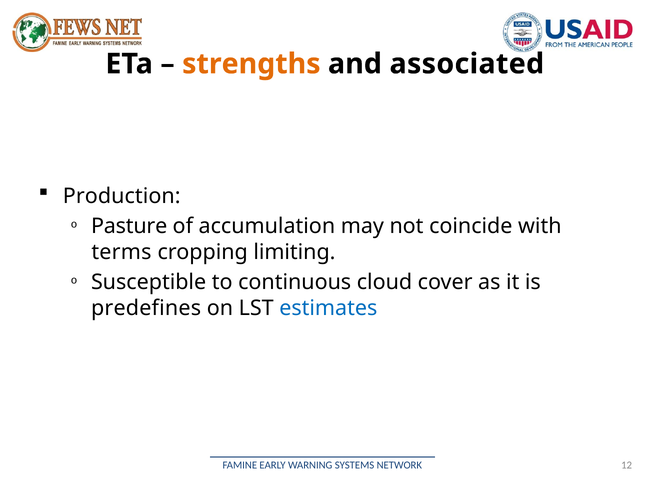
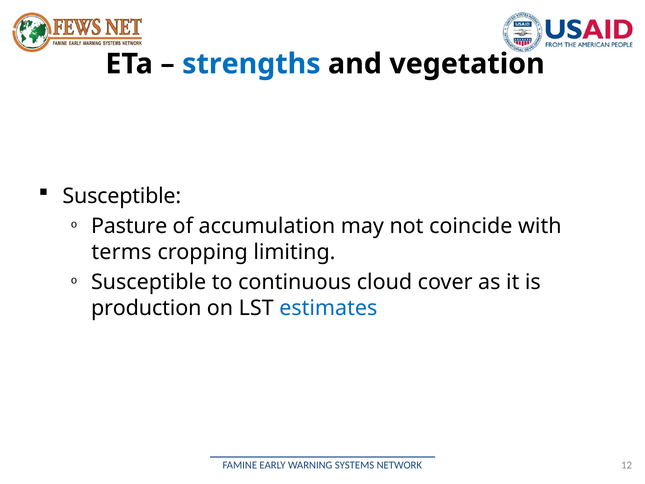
strengths colour: orange -> blue (251, 64)
associated: associated -> vegetation (467, 64)
Production: Production -> Susceptible (122, 196)
predefines: predefines -> production (146, 308)
